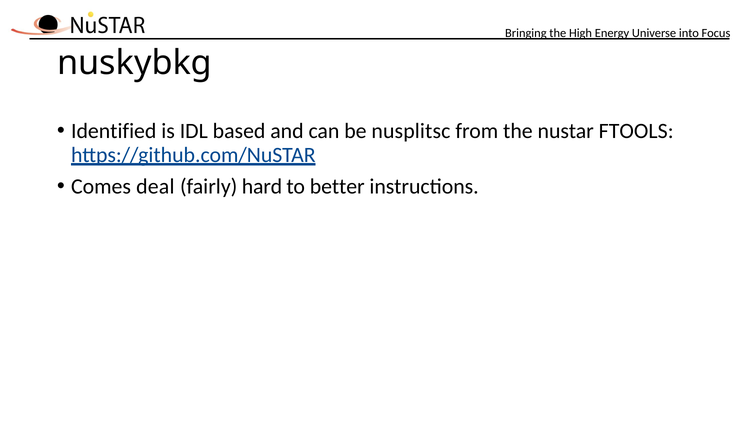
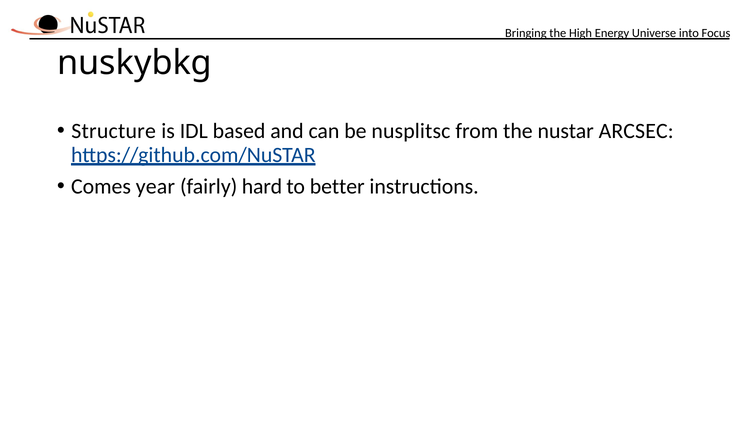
Identified: Identified -> Structure (114, 131)
FTOOLS: FTOOLS -> ARCSEC (636, 131)
deal: deal -> year (155, 186)
